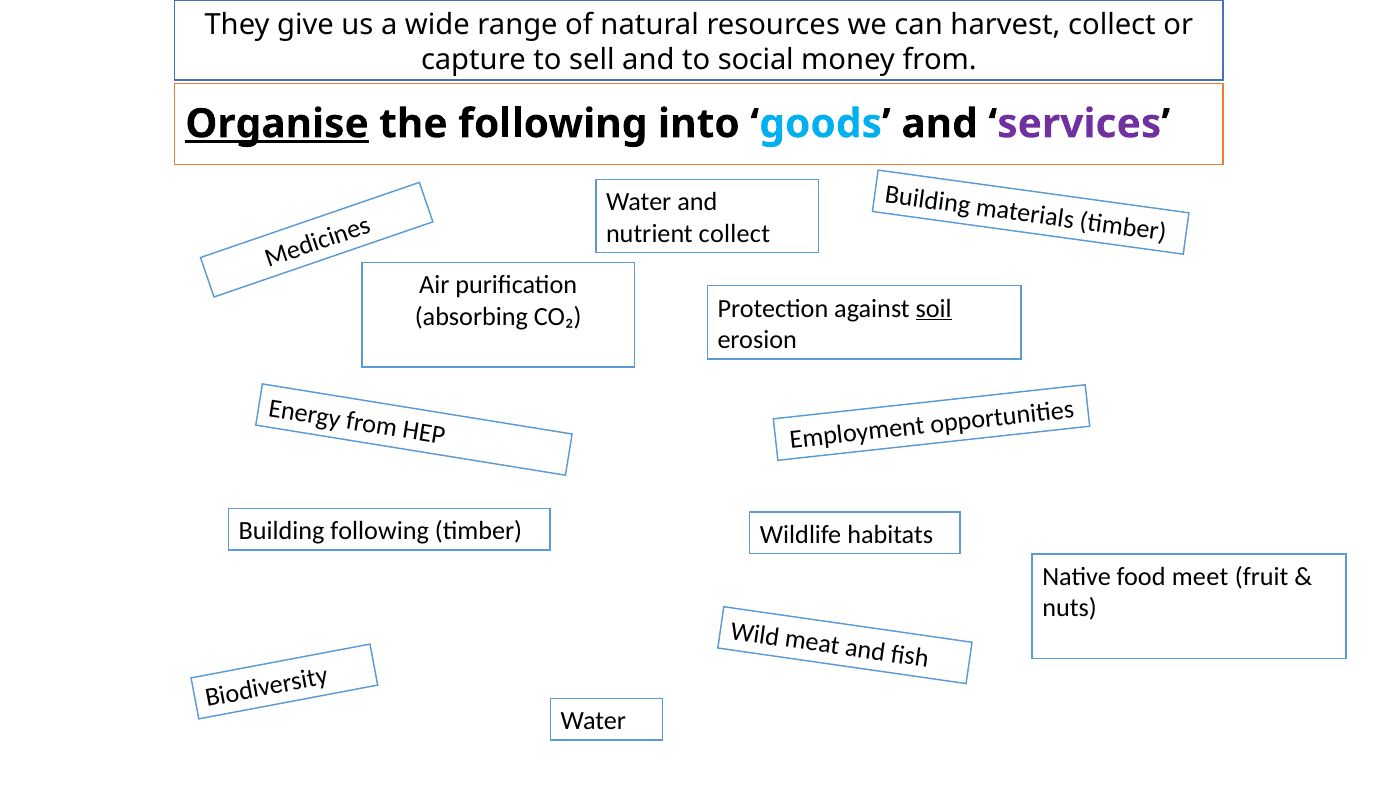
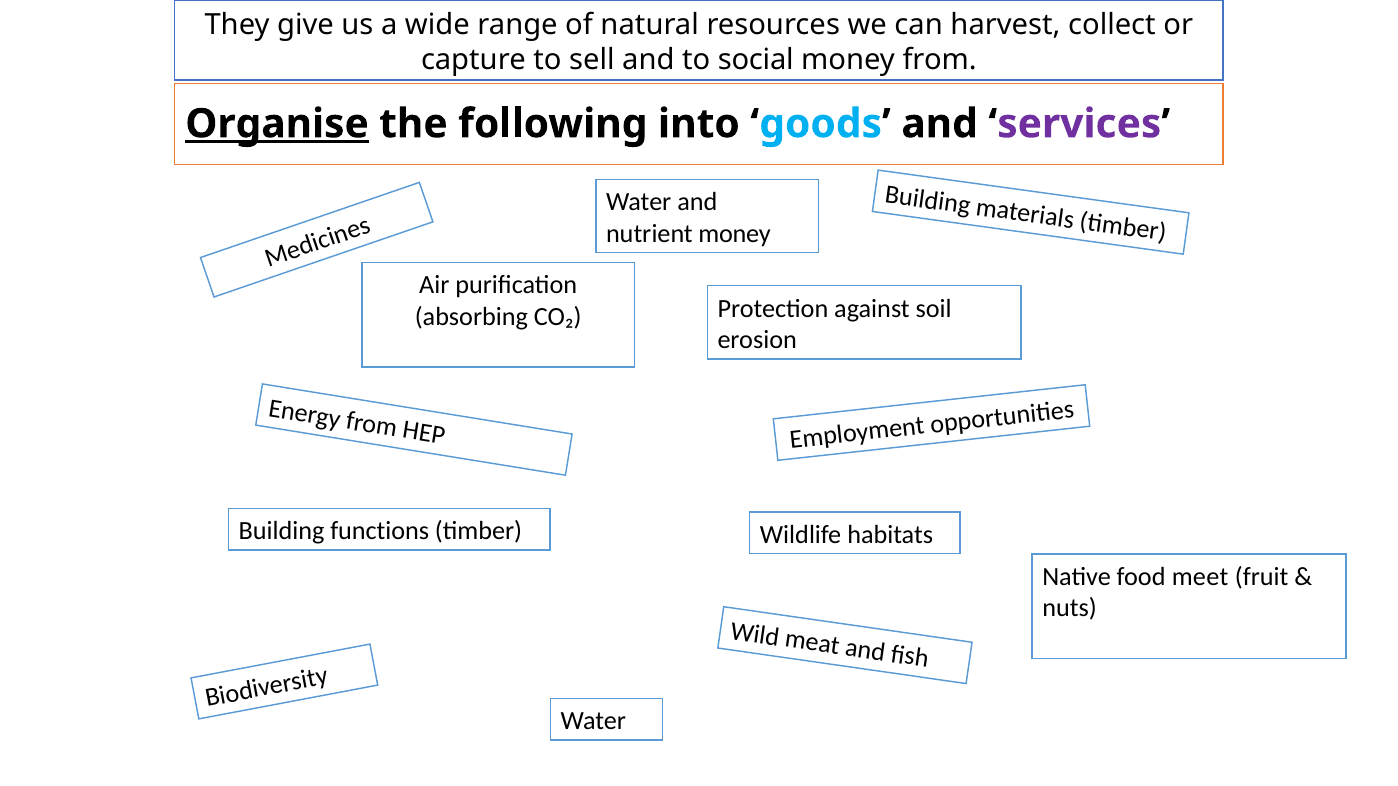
nutrient collect: collect -> money (735, 234)
soil underline: present -> none (934, 309)
Building following: following -> functions (380, 531)
